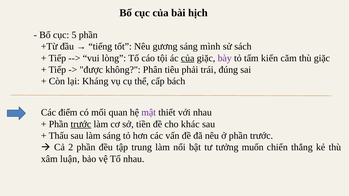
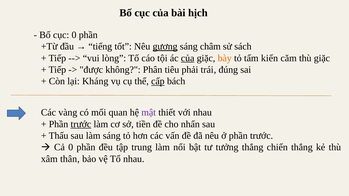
cục 5: 5 -> 0 (74, 35)
gương underline: none -> present (165, 47)
mình: mình -> châm (210, 47)
bày colour: purple -> orange (225, 58)
cấp underline: none -> present (158, 81)
điểm: điểm -> vàng (68, 113)
khác: khác -> nhấn (190, 124)
Cả 2: 2 -> 0 (71, 148)
tưởng muốn: muốn -> thắng (253, 148)
luận: luận -> thân (70, 159)
